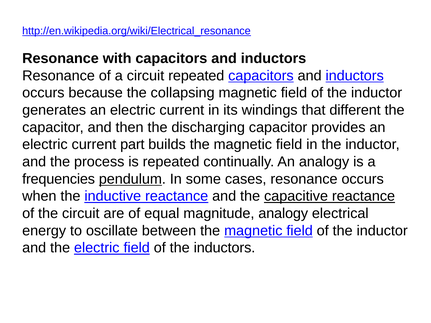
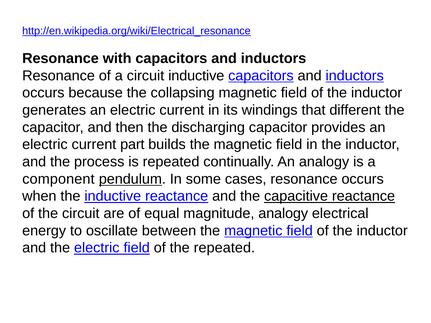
circuit repeated: repeated -> inductive (196, 76)
frequencies: frequencies -> component (58, 179)
the inductors: inductors -> repeated (224, 248)
